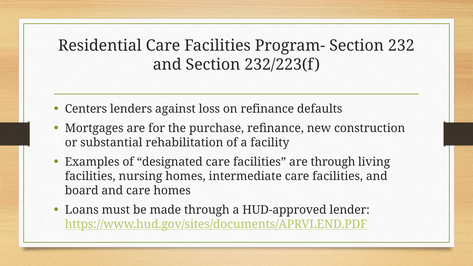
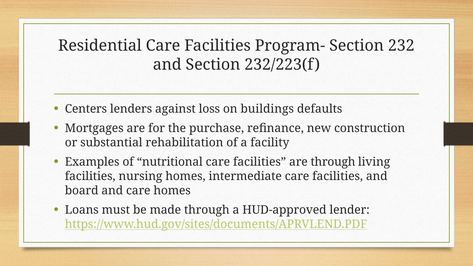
on refinance: refinance -> buildings (267, 109)
designated: designated -> nutritional (170, 162)
